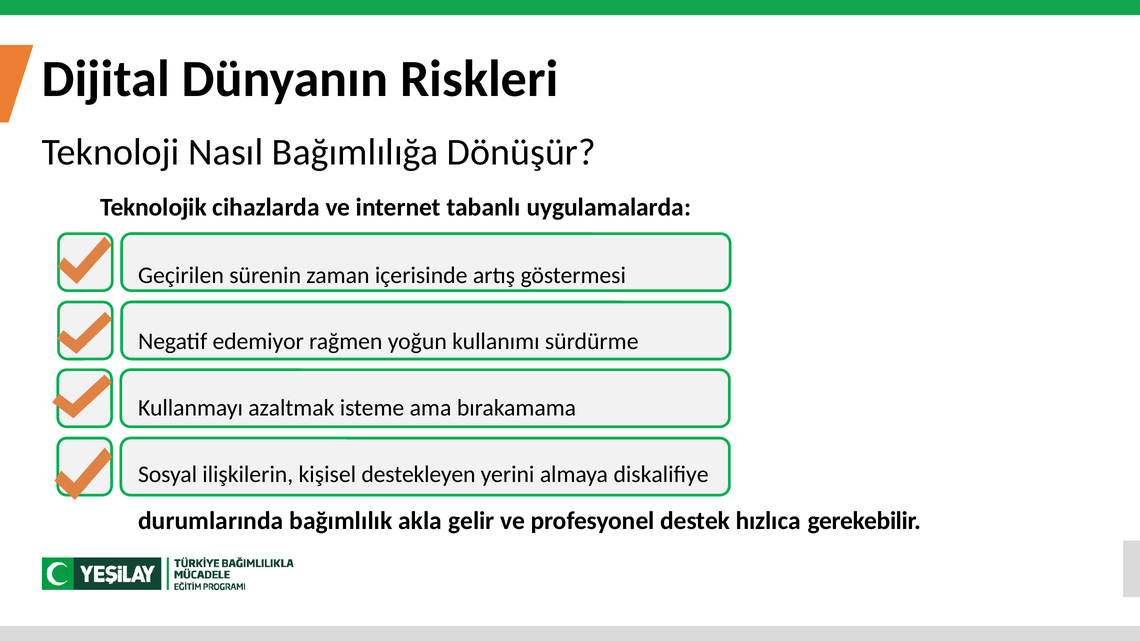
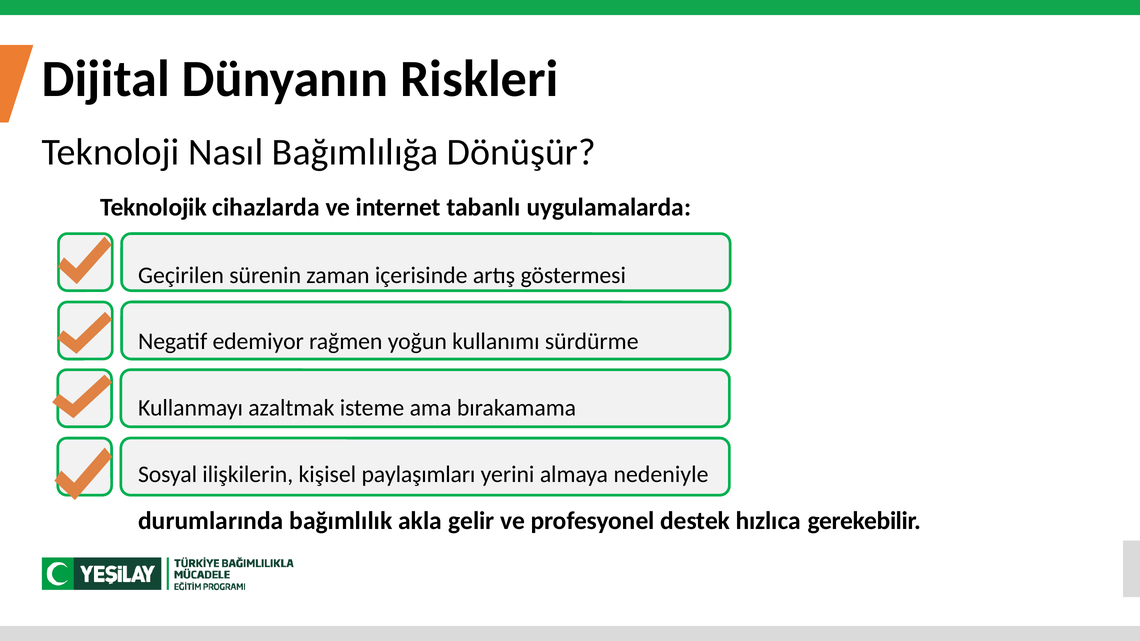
destekleyen: destekleyen -> paylaşımları (418, 475)
diskaliﬁye: diskaliﬁye -> nedeniyle (661, 475)
